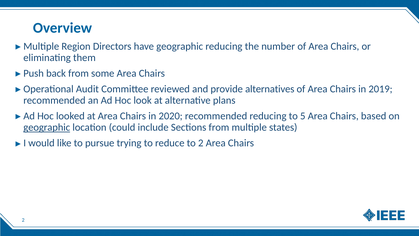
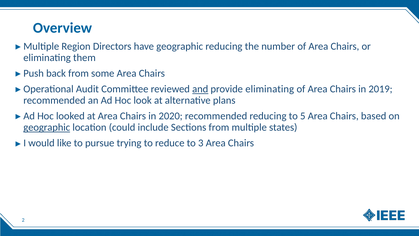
and underline: none -> present (200, 89)
provide alternatives: alternatives -> eliminating (270, 89)
to 2: 2 -> 3 (201, 143)
